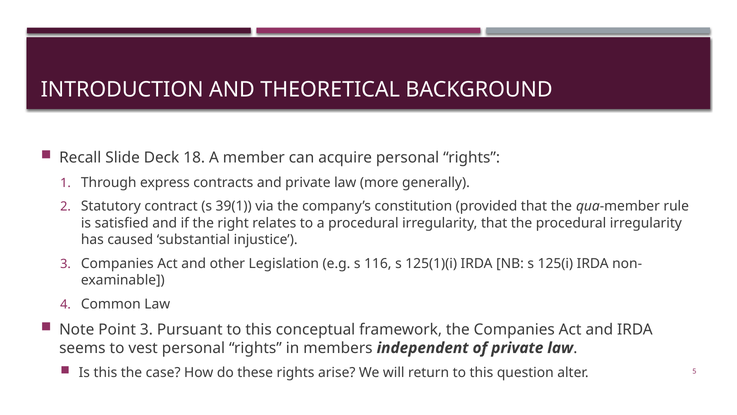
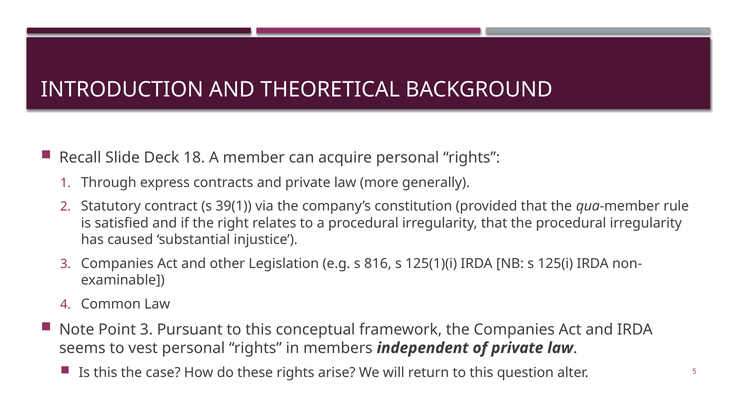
116: 116 -> 816 (378, 263)
